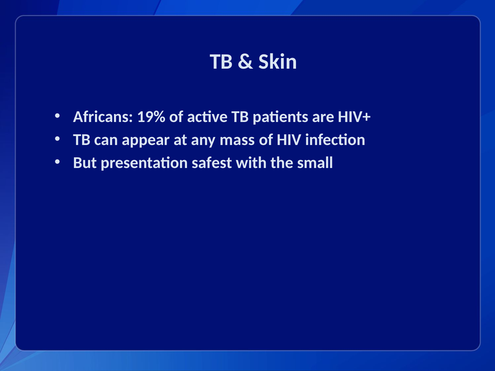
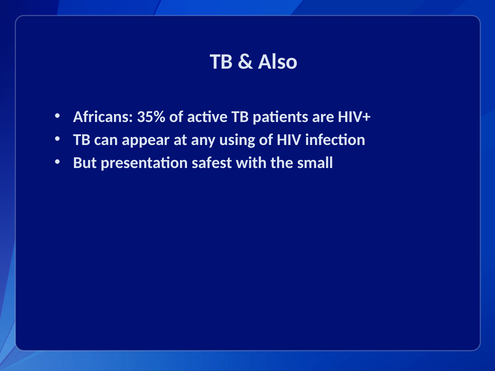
Skin: Skin -> Also (278, 62)
19%: 19% -> 35% (151, 117)
mass: mass -> using (237, 140)
